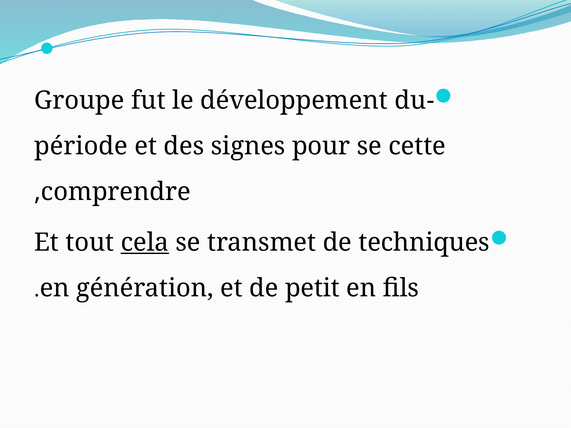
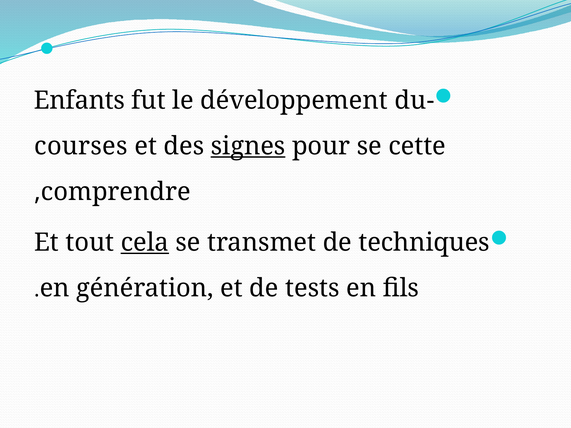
Groupe: Groupe -> Enfants (79, 101)
période: période -> courses (81, 146)
signes underline: none -> present (248, 146)
petit: petit -> tests (312, 288)
